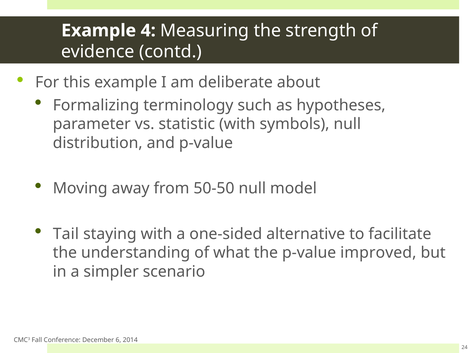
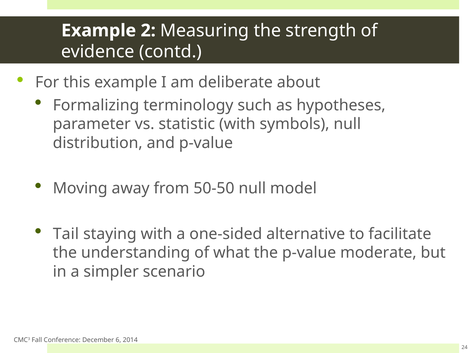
4: 4 -> 2 (148, 31)
improved: improved -> moderate (378, 253)
